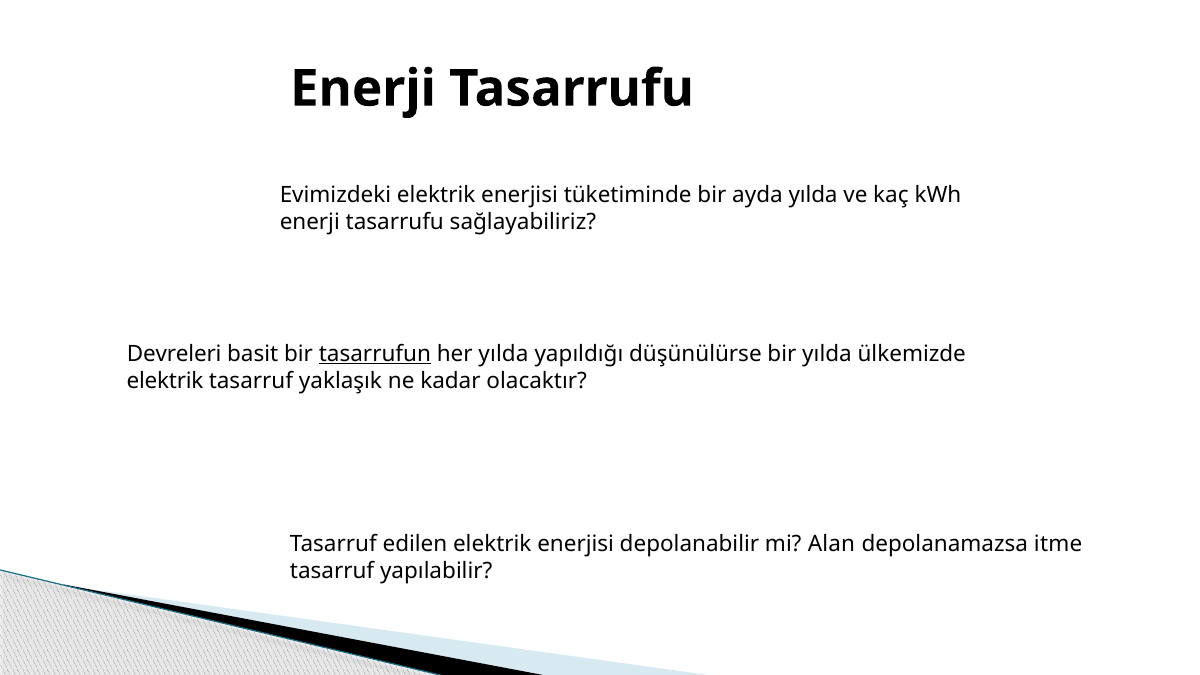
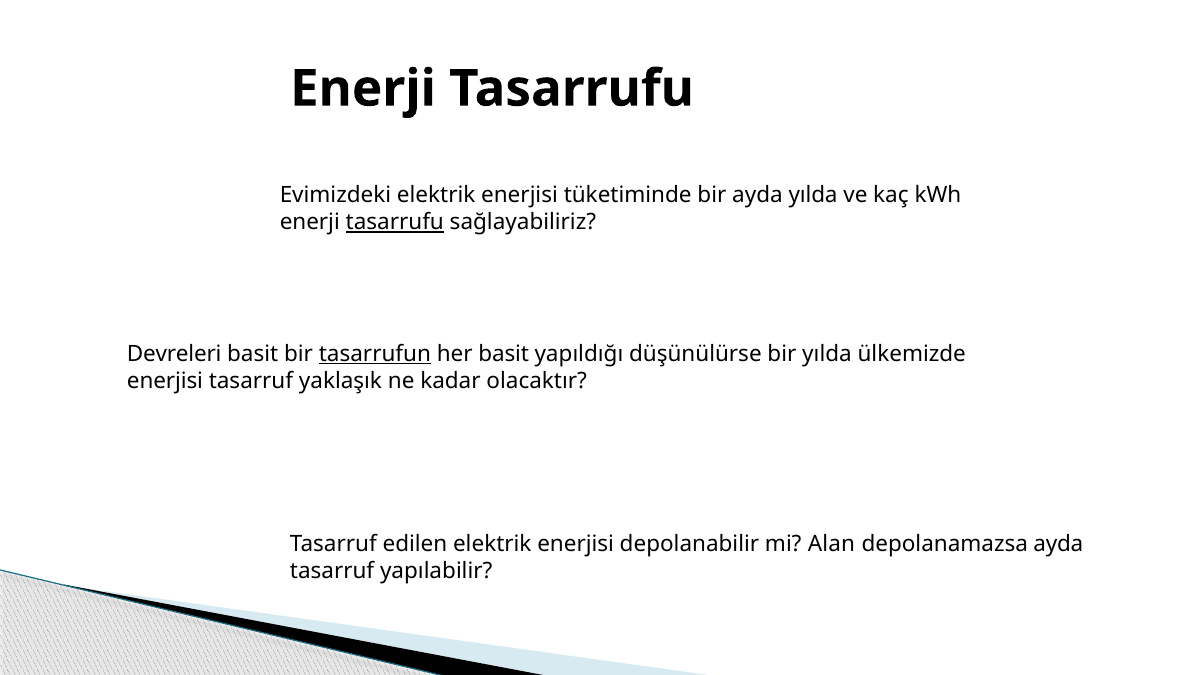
tasarrufu underline: none -> present (395, 222)
her yılda: yılda -> basit (504, 354)
elektrik: elektrik -> enerjisi (165, 381)
depolanamazsa itme: itme -> ayda (1058, 544)
